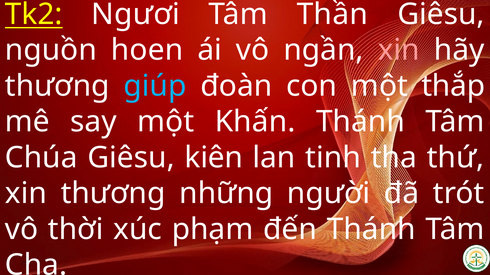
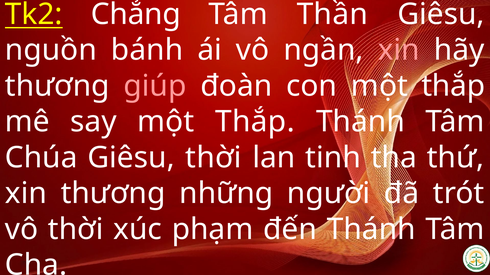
Ngươi: Ngươi -> Chẳng (136, 14)
hoen: hoen -> bánh (147, 50)
giúp colour: light blue -> pink (155, 86)
say một Khấn: Khấn -> Thắp (255, 122)
Giêsu kiên: kiên -> thời (213, 158)
